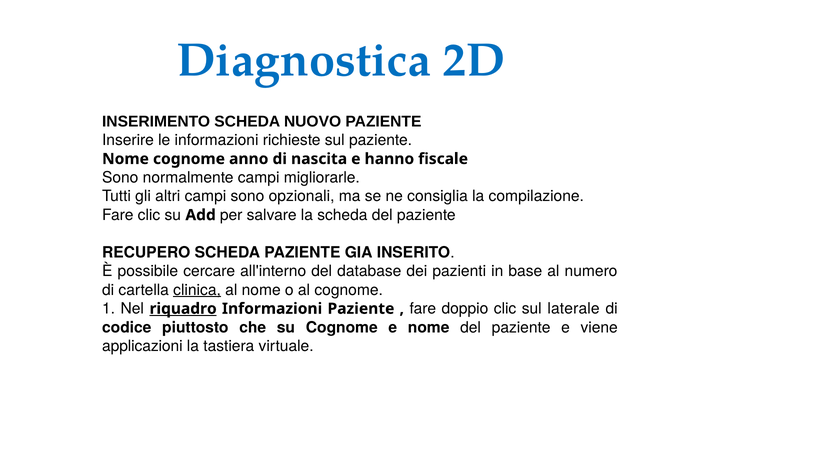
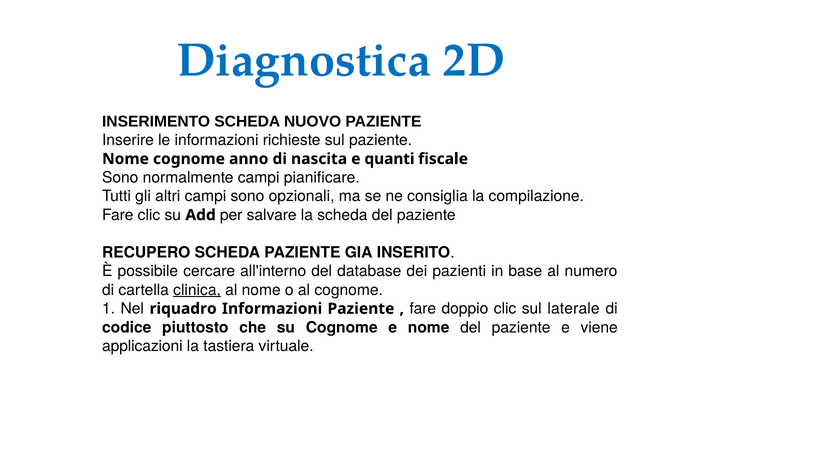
hanno: hanno -> quanti (389, 159)
migliorarle: migliorarle -> pianificare (322, 178)
riquadro underline: present -> none (183, 309)
